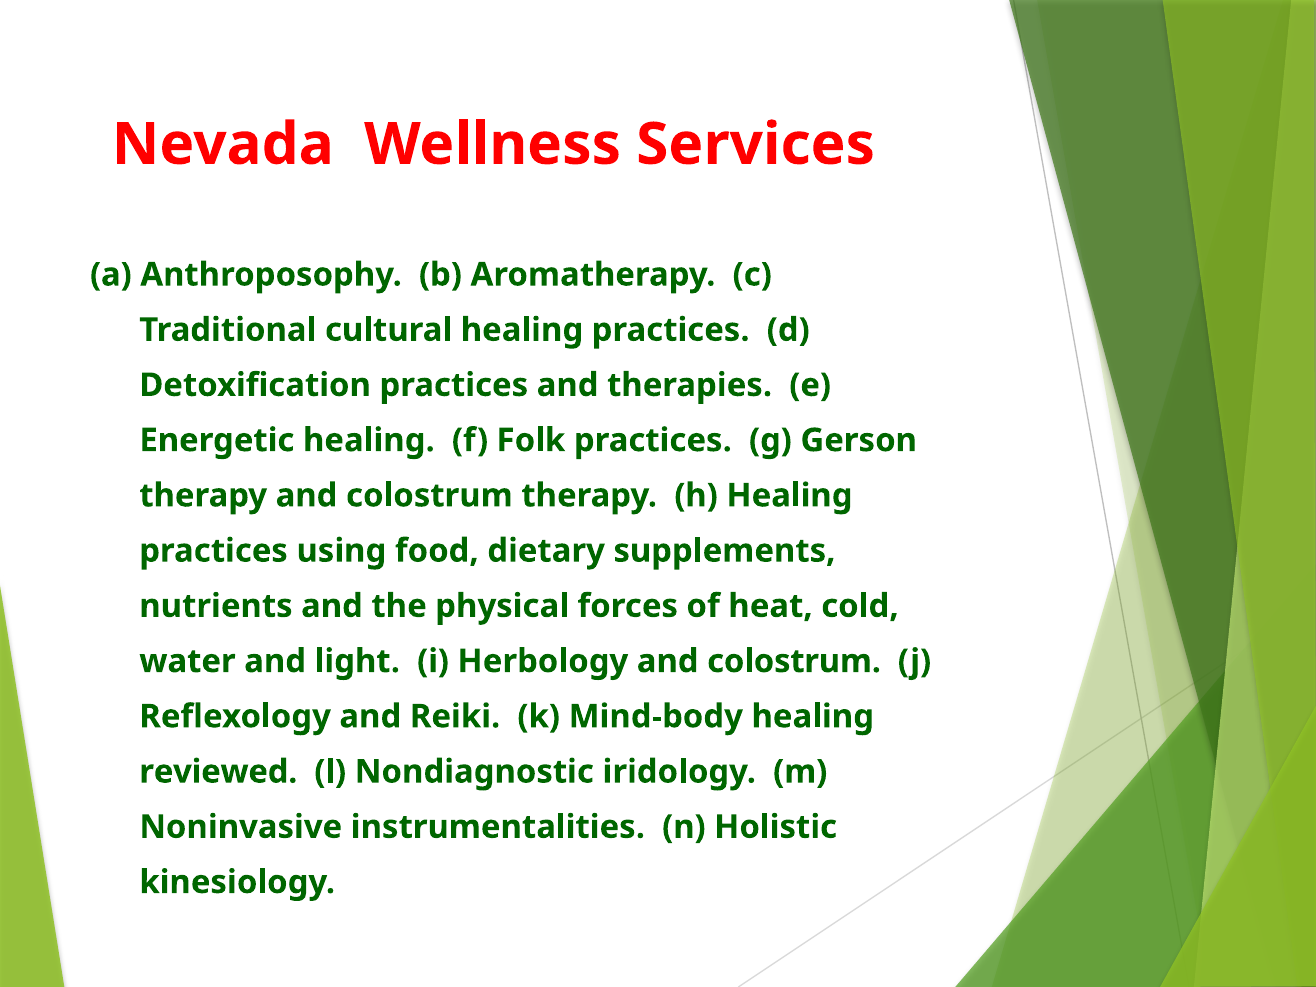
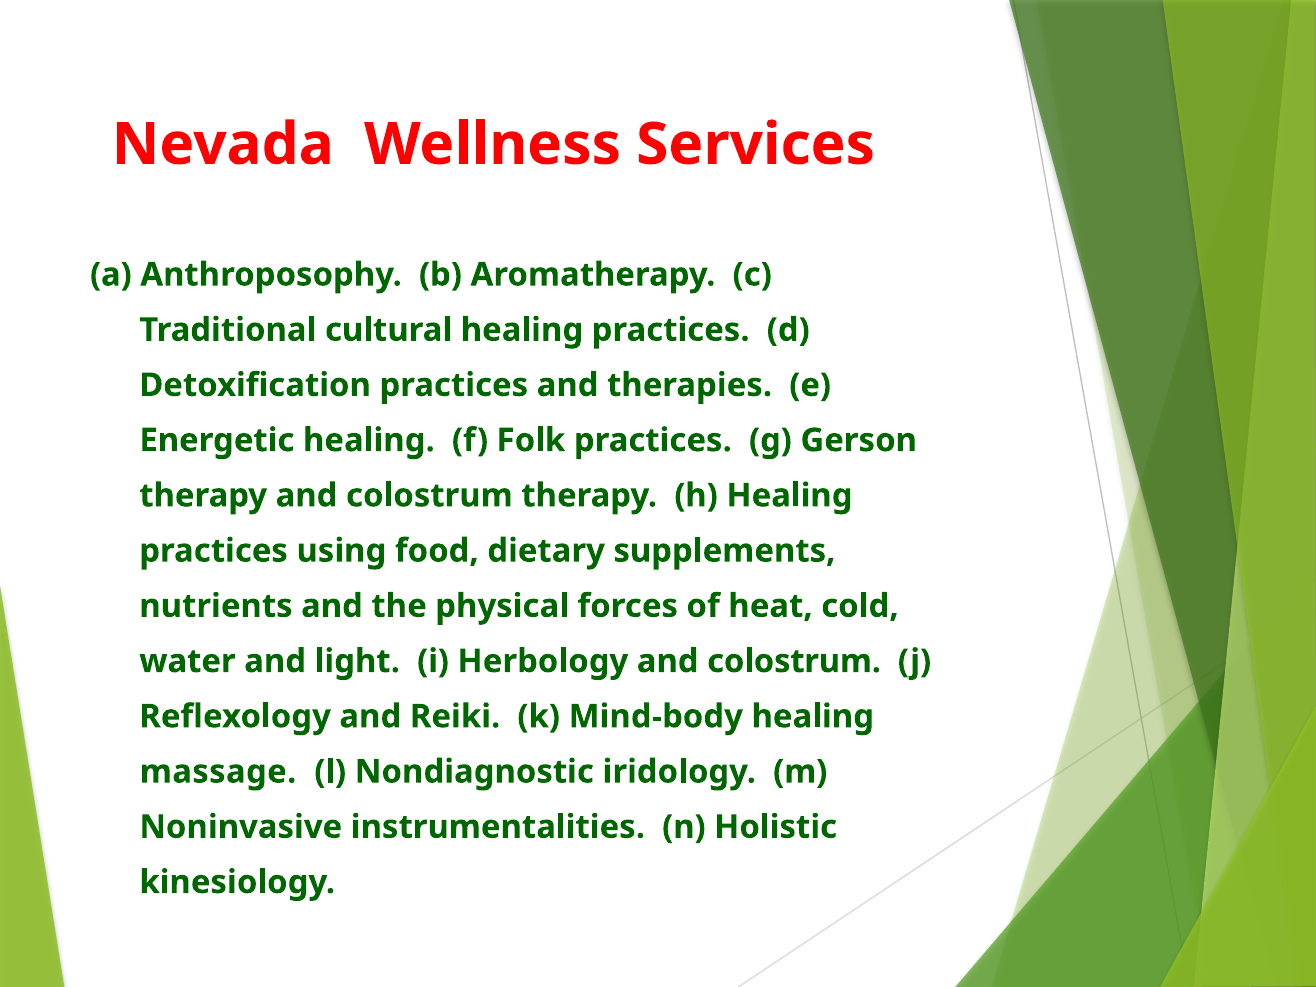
reviewed: reviewed -> massage (218, 772)
